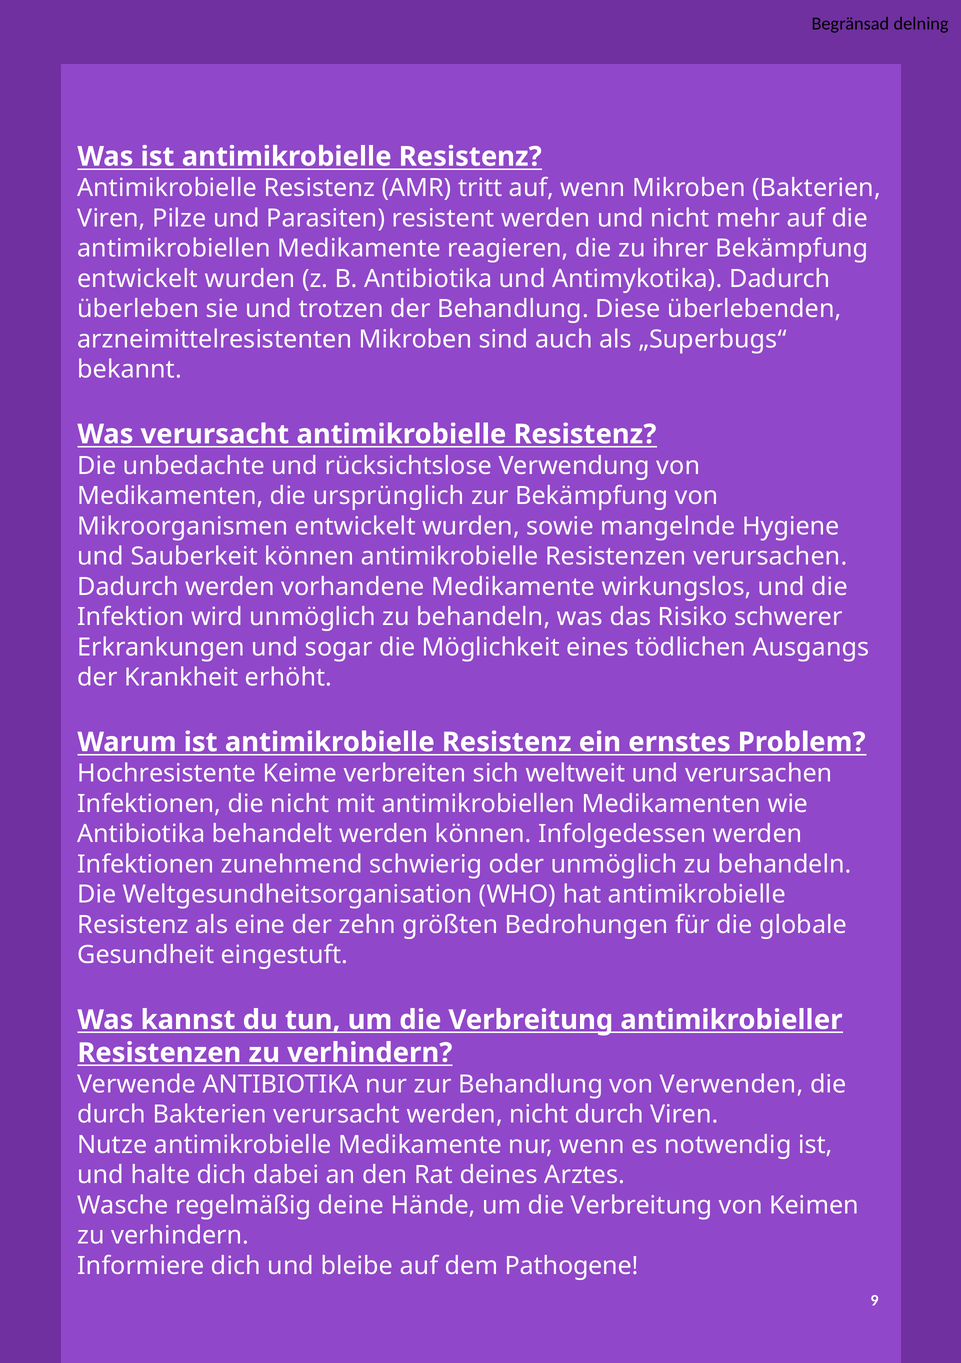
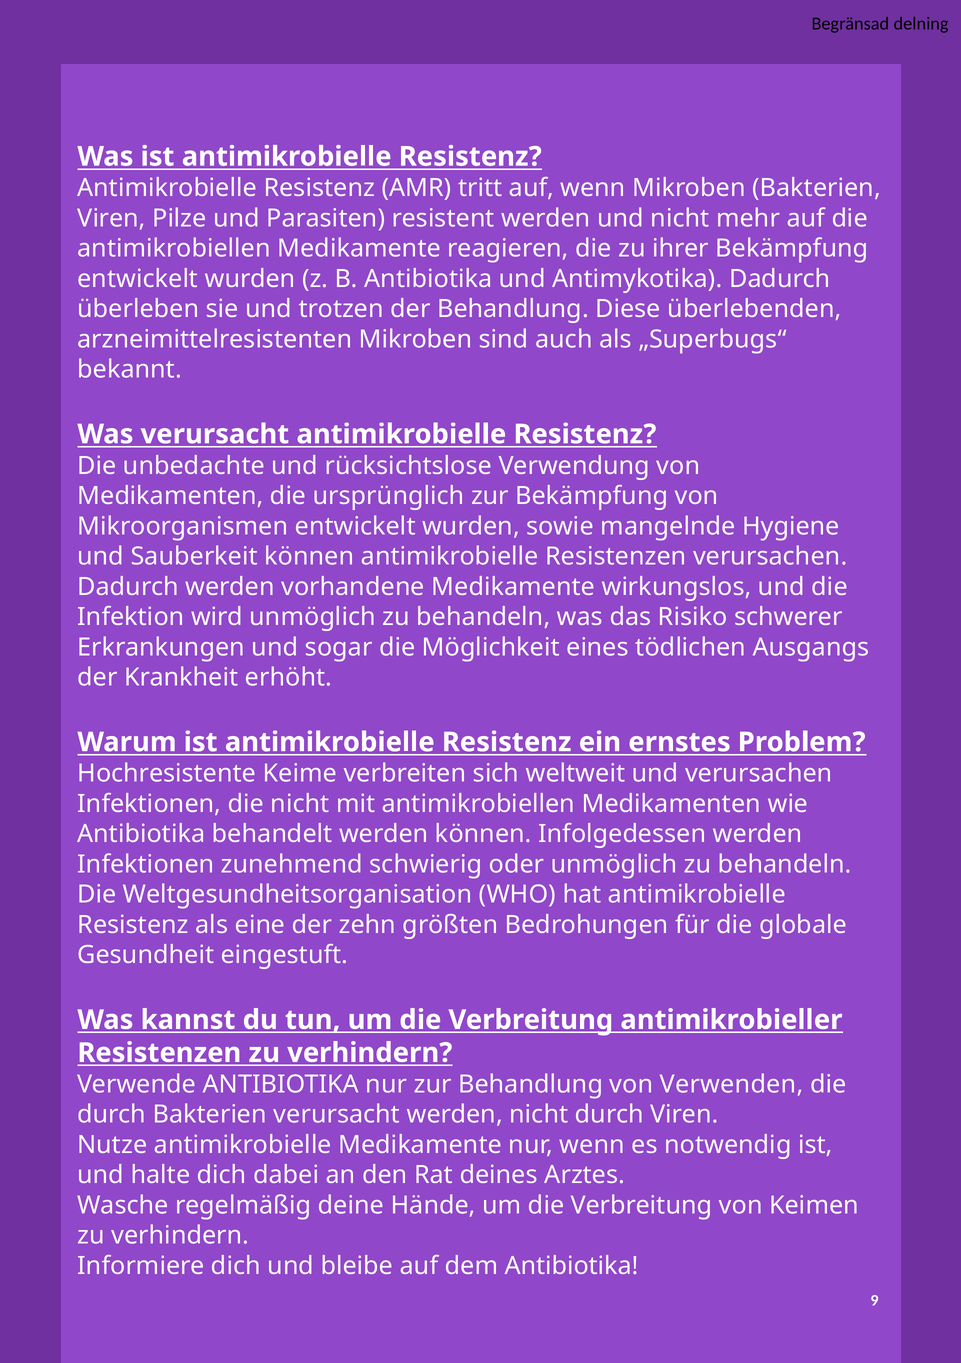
dem Pathogene: Pathogene -> Antibiotika (572, 1266)
